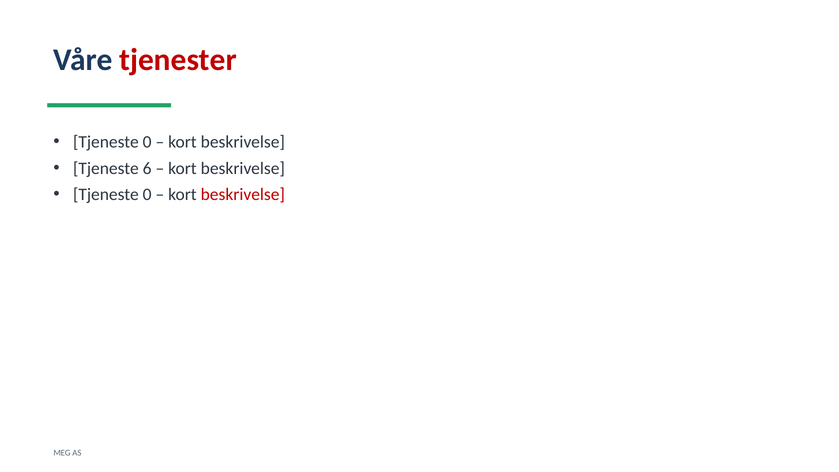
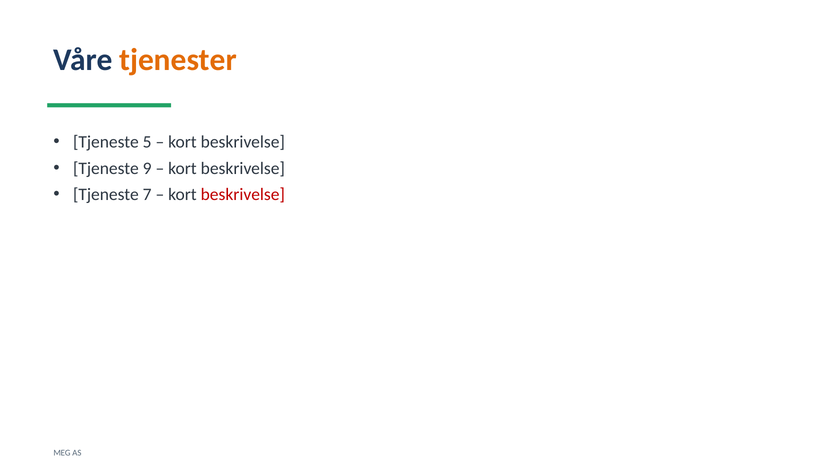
tjenester colour: red -> orange (178, 60)
0: 0 -> 5 (147, 142)
6: 6 -> 9 (147, 168)
0: 0 -> 7 (147, 195)
